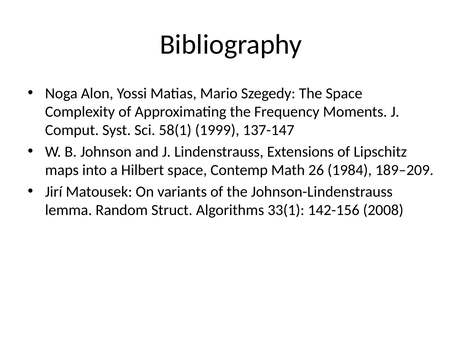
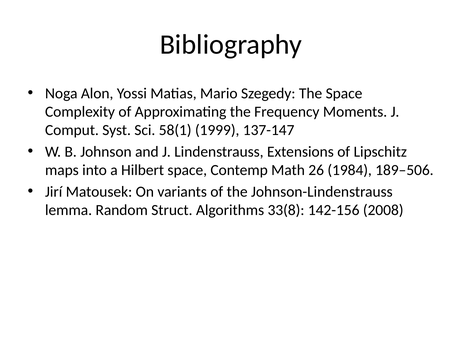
189–209: 189–209 -> 189–506 (404, 170)
33(1: 33(1 -> 33(8 (286, 211)
